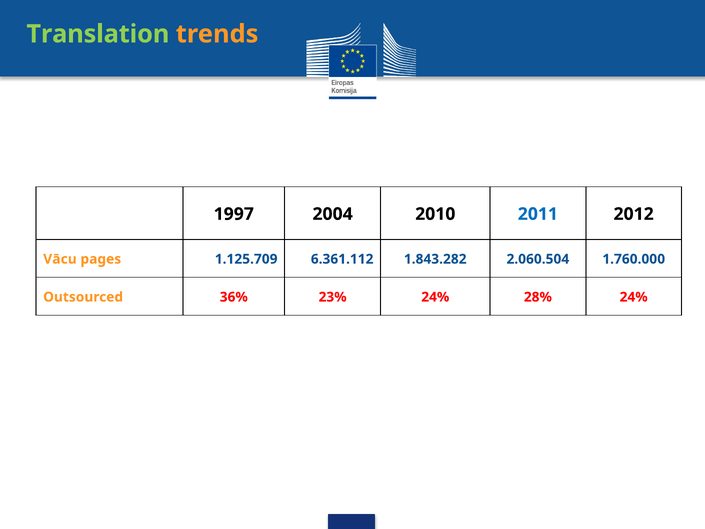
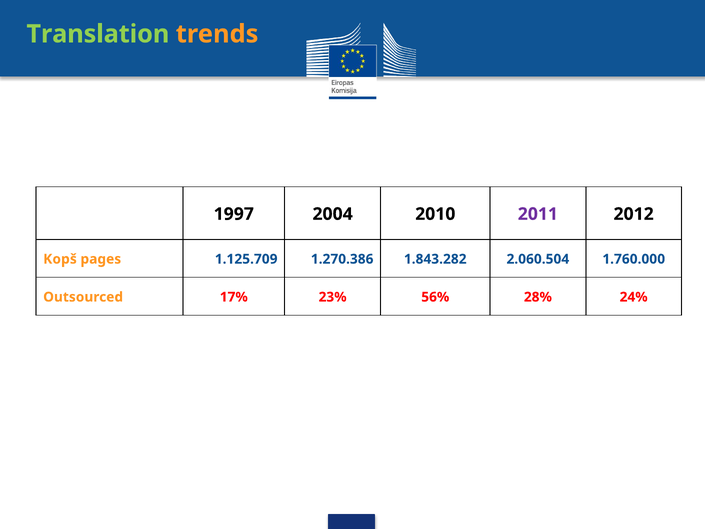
2011 colour: blue -> purple (538, 214)
Vācu: Vācu -> Kopš (60, 259)
6.361.112: 6.361.112 -> 1.270.386 (342, 259)
36%: 36% -> 17% (234, 297)
23% 24%: 24% -> 56% (435, 297)
